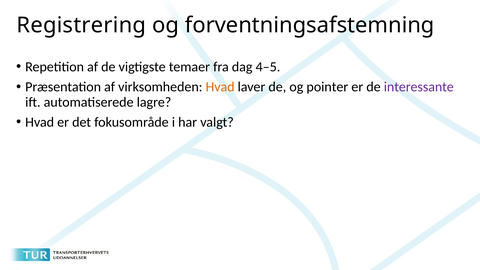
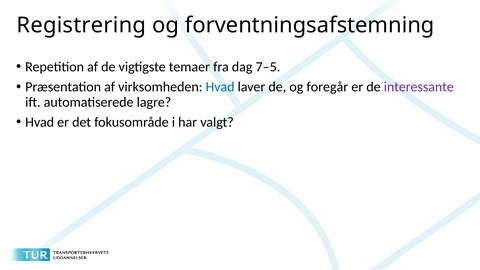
4–5: 4–5 -> 7–5 (268, 67)
Hvad colour: orange -> blue (220, 87)
pointer: pointer -> foregår (327, 87)
